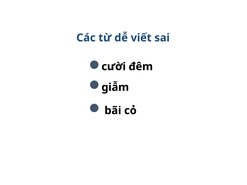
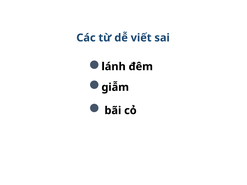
cười: cười -> lánh (114, 67)
